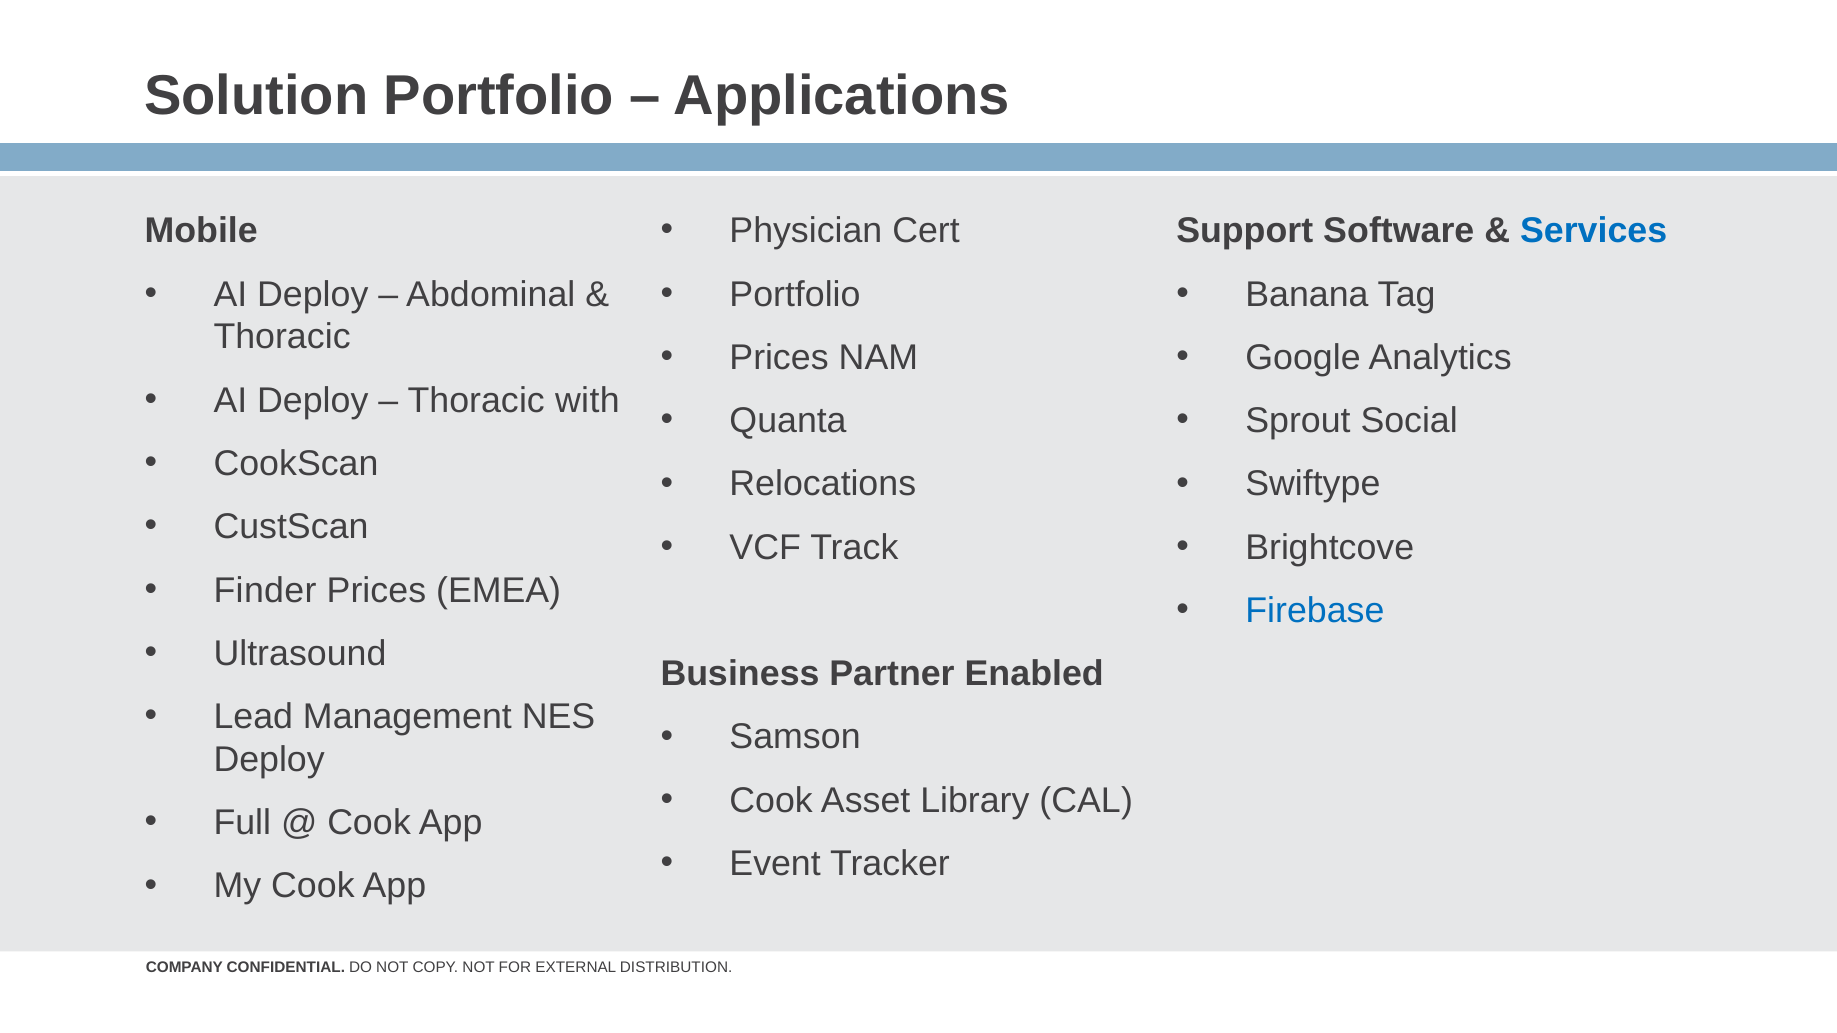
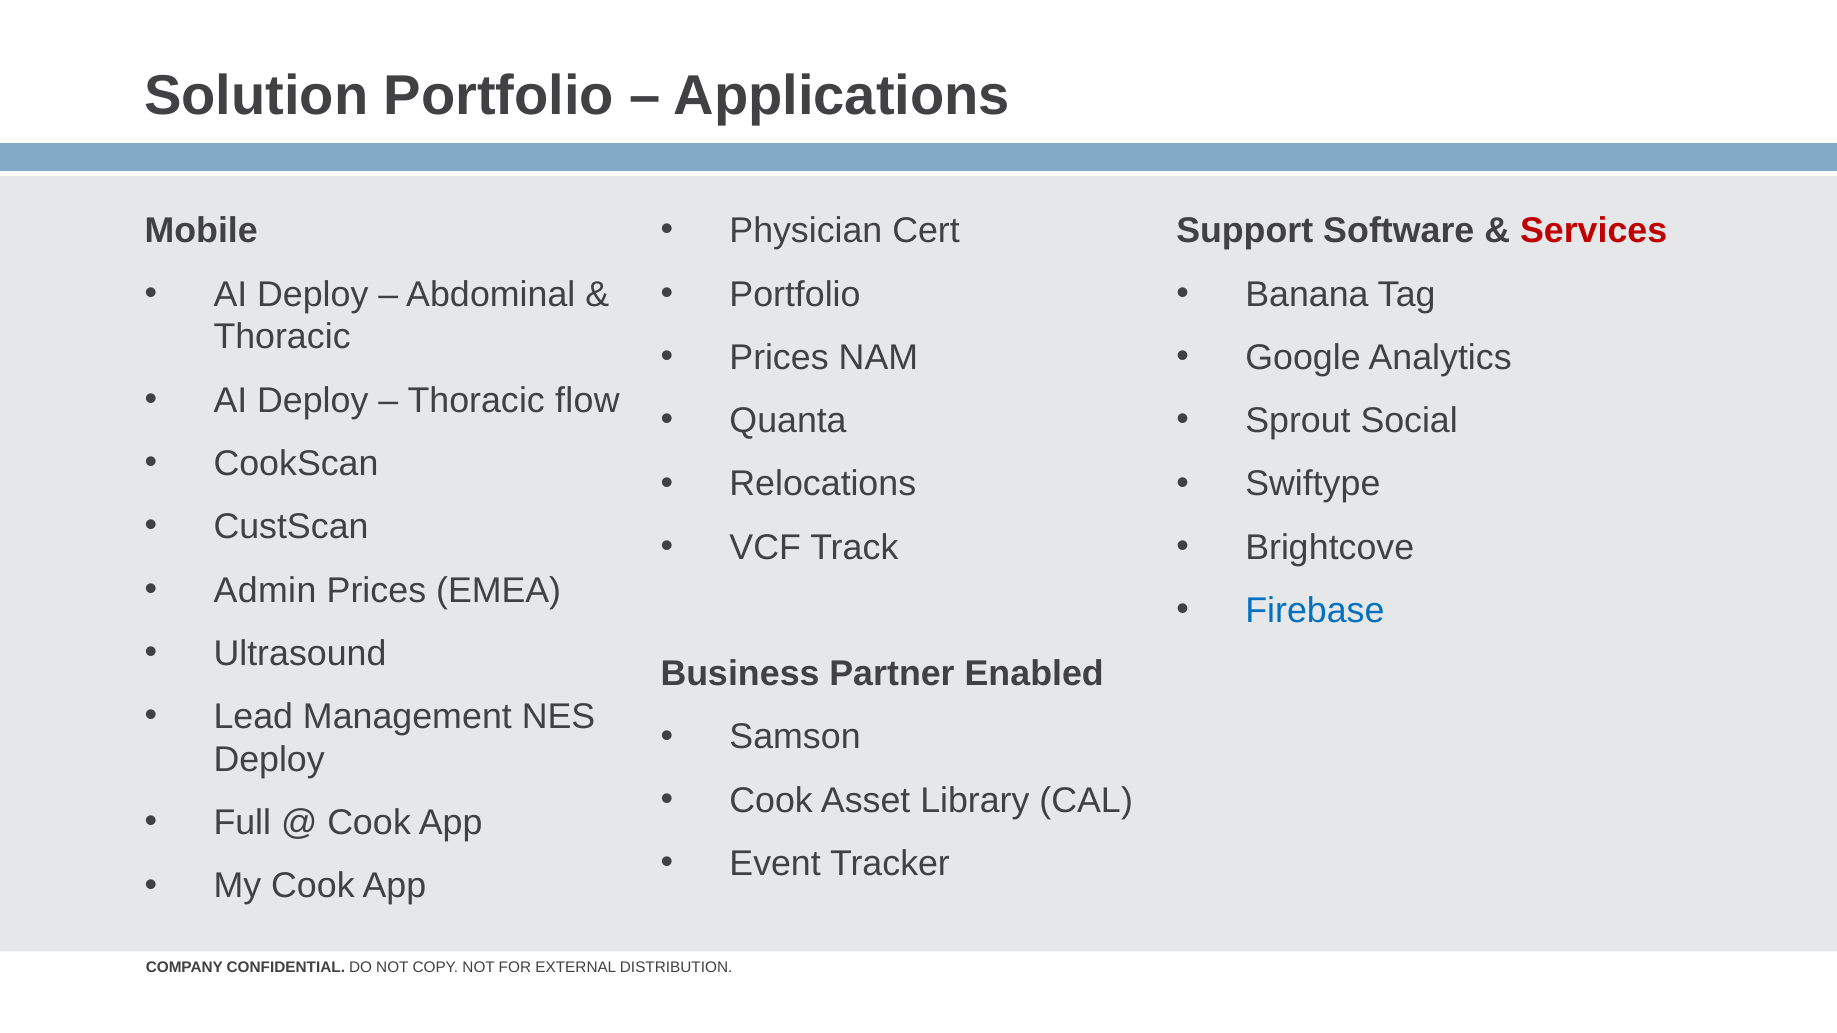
Services colour: blue -> red (1594, 231)
with: with -> flow (587, 401)
Finder: Finder -> Admin (265, 590)
